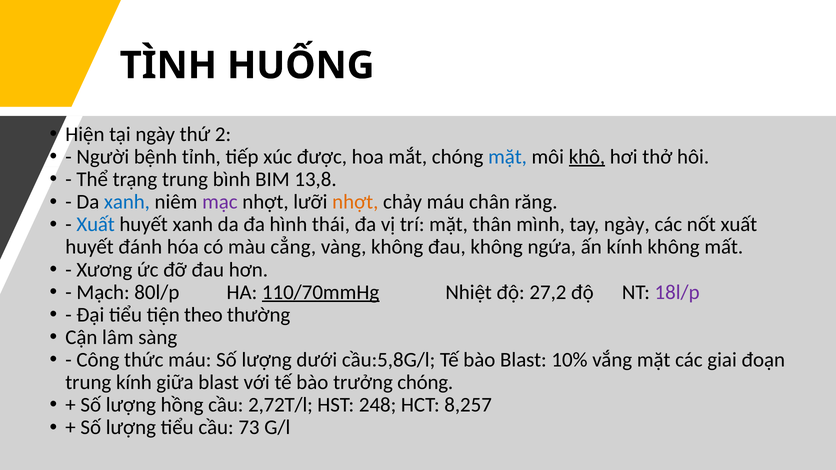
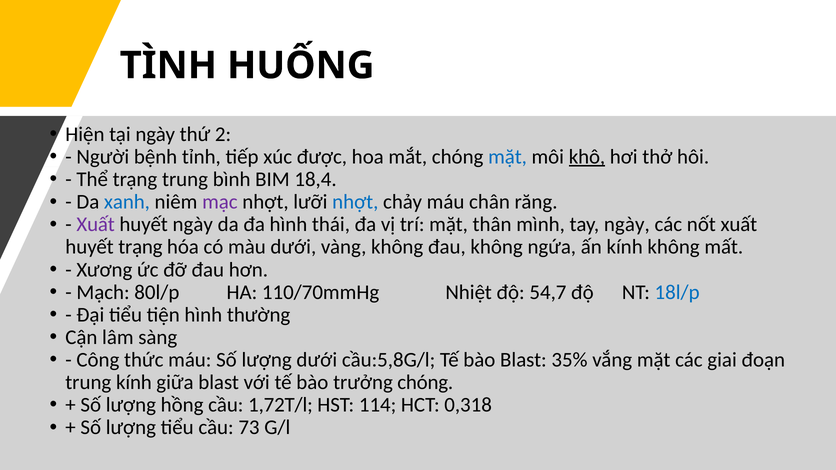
13,8: 13,8 -> 18,4 (316, 180)
nhợt colour: orange -> blue (355, 202)
Xuất colour: blue -> purple (96, 225)
huyết xanh: xanh -> ngày (193, 225)
huyết đánh: đánh -> trạng (140, 247)
màu cẳng: cẳng -> dưới (293, 247)
110/70mmHg underline: present -> none (321, 292)
27,2: 27,2 -> 54,7 (548, 292)
18l/p colour: purple -> blue (677, 292)
tiện theo: theo -> hình (203, 315)
10%: 10% -> 35% (569, 360)
2,72T/l: 2,72T/l -> 1,72T/l (280, 405)
248: 248 -> 114 (378, 405)
8,257: 8,257 -> 0,318 (468, 405)
